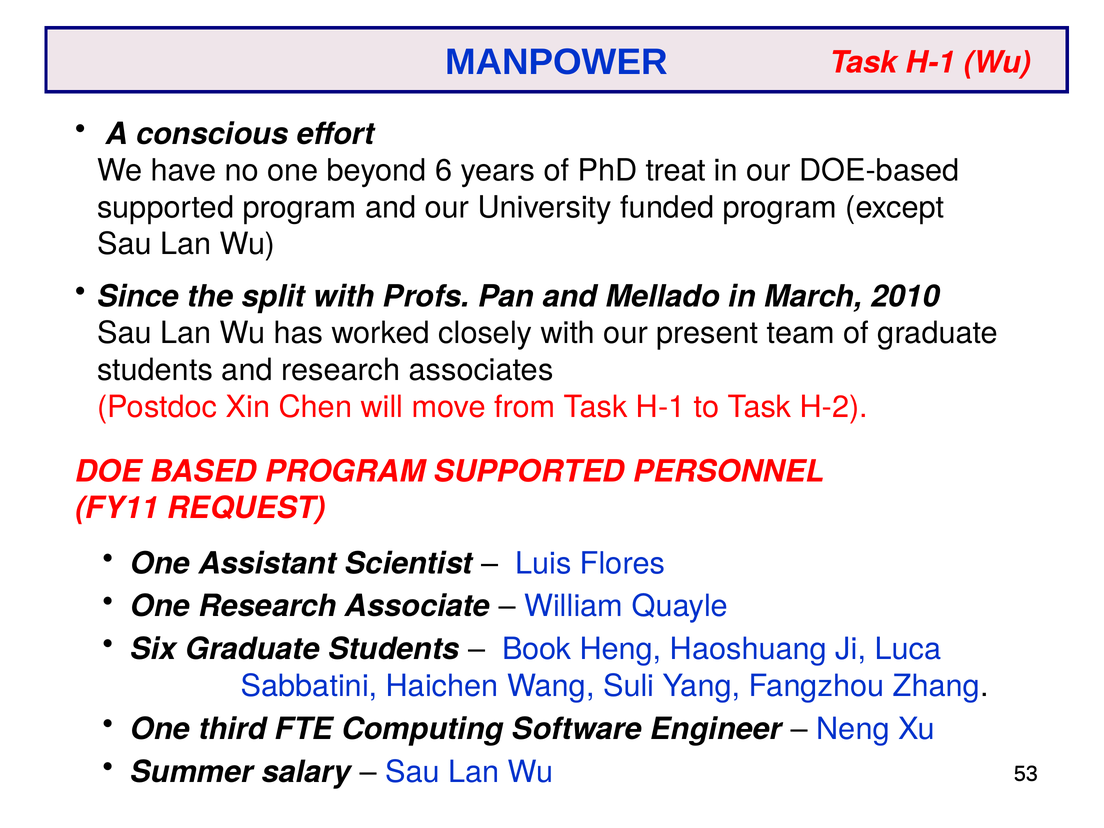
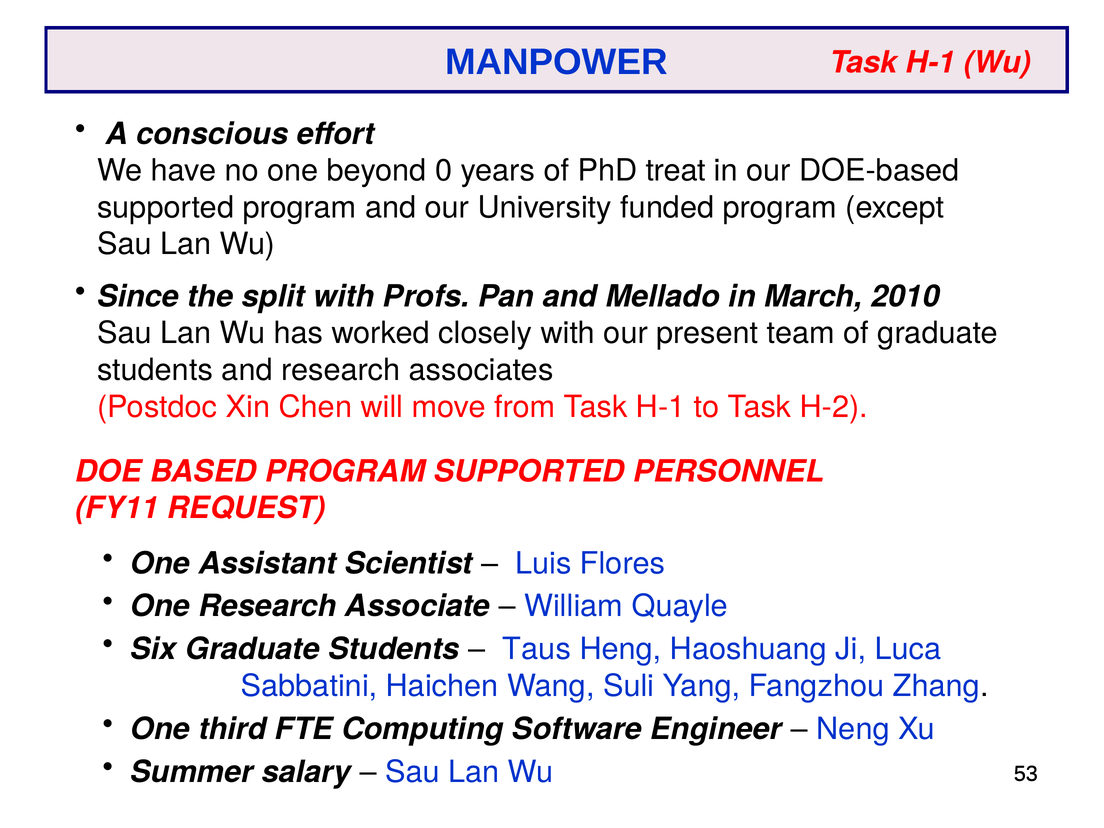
6: 6 -> 0 (444, 171)
Book: Book -> Taus (537, 649)
